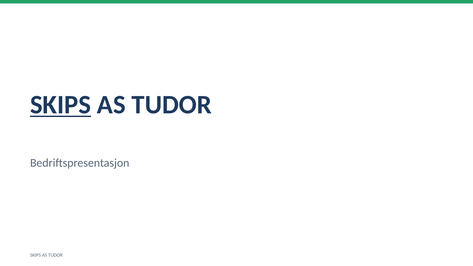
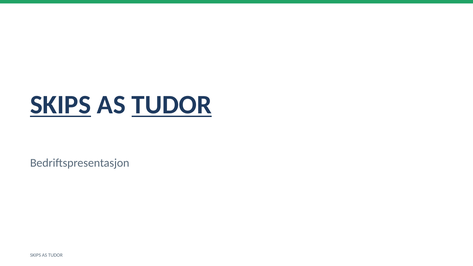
TUDOR underline: none -> present (172, 105)
